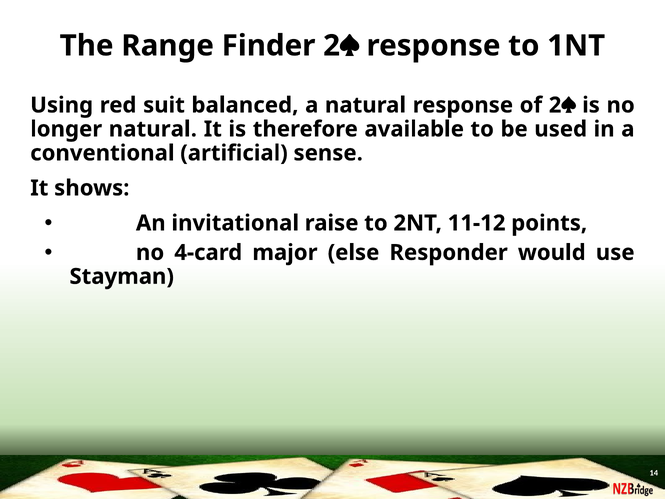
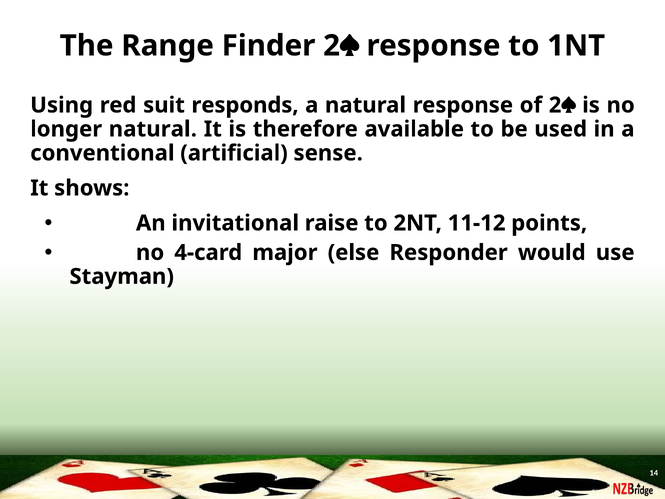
balanced: balanced -> responds (245, 105)
